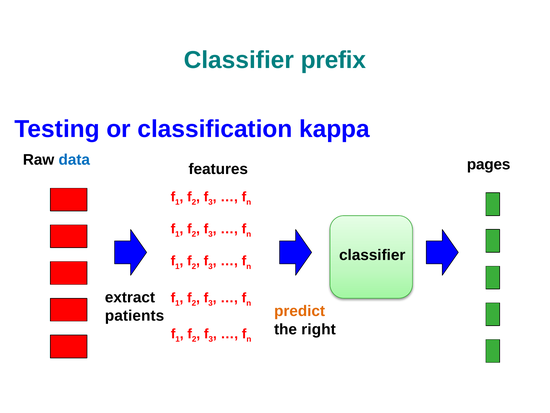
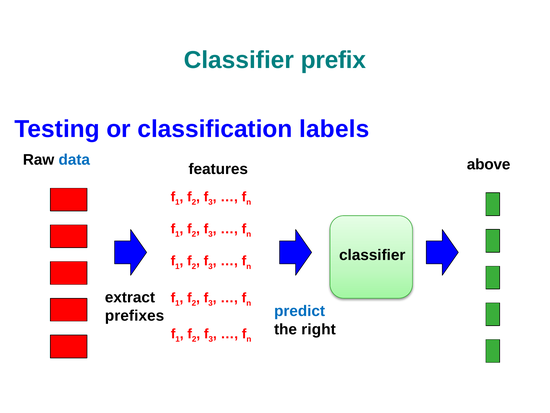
kappa: kappa -> labels (334, 129)
pages: pages -> above (489, 164)
predict colour: orange -> blue (300, 311)
patients: patients -> prefixes (135, 315)
